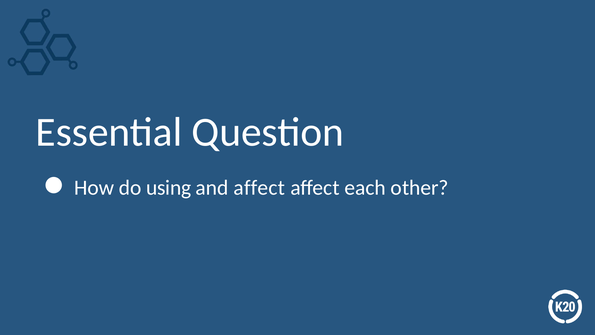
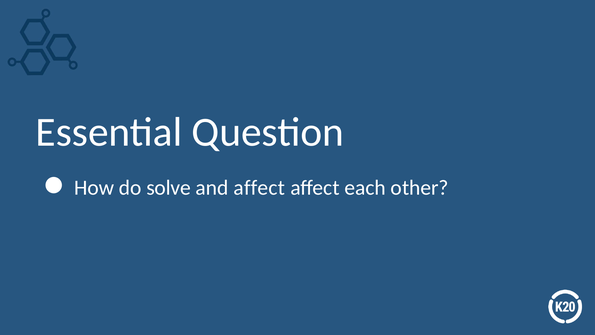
using: using -> solve (169, 188)
